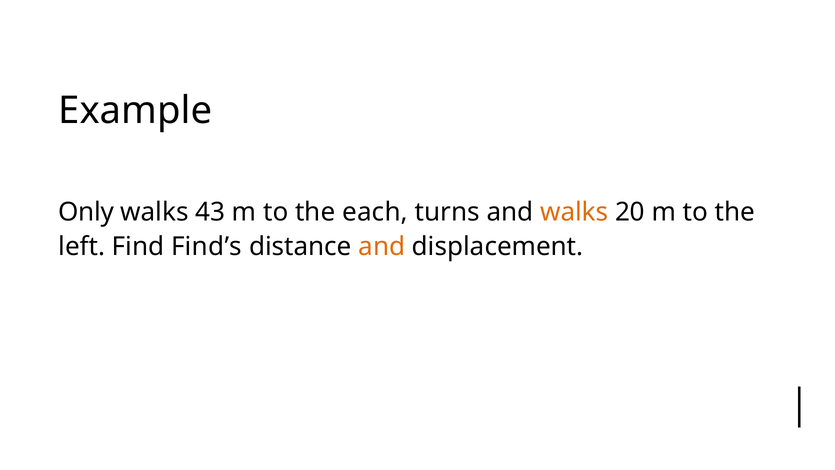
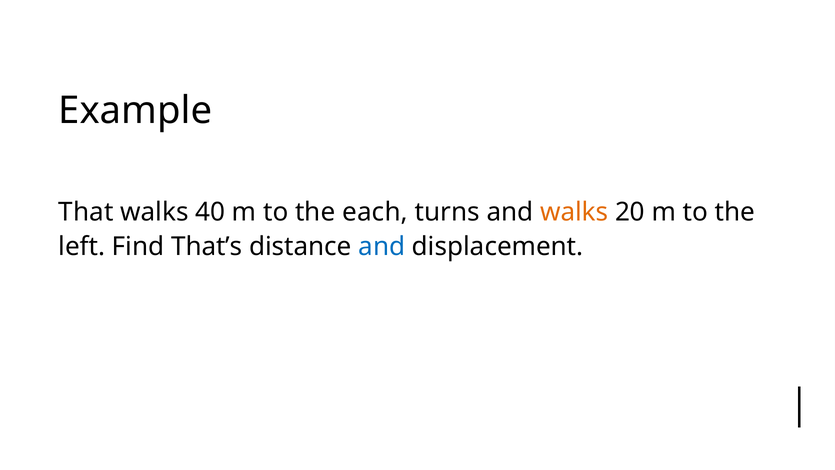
Only: Only -> That (86, 212)
43: 43 -> 40 (210, 212)
Find’s: Find’s -> That’s (207, 247)
and colour: orange -> blue (382, 247)
